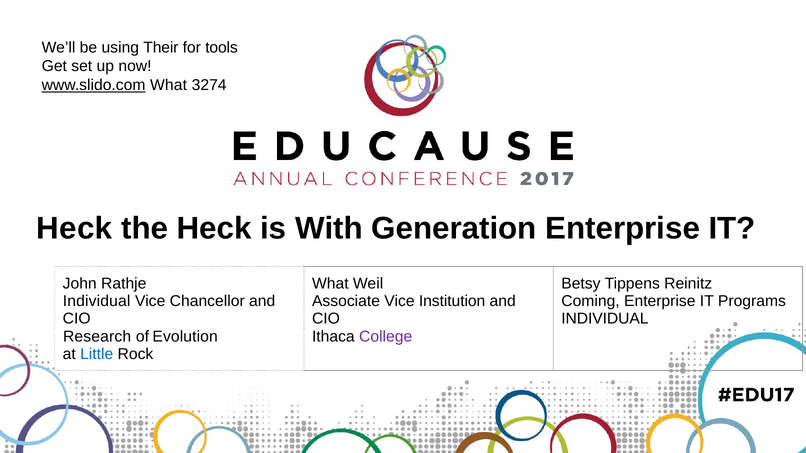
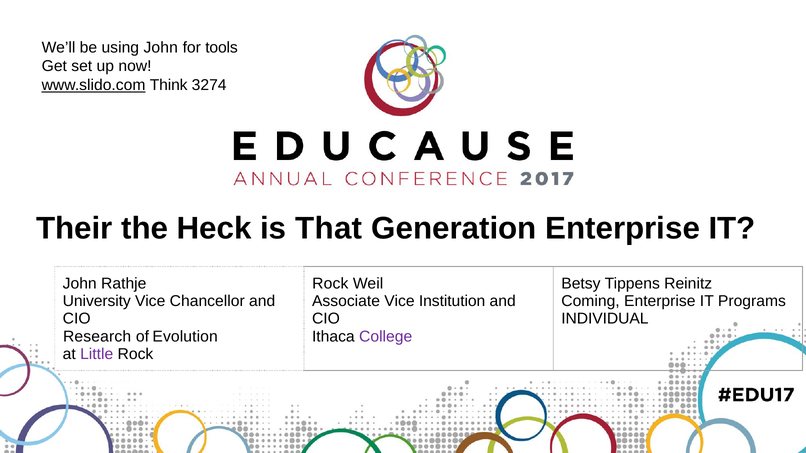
using Their: Their -> John (161, 47)
www.slido.com What: What -> Think (169, 85)
Heck: Heck -> Their (74, 229)
With: With -> That (329, 229)
What: What -> Rock (330, 284)
Individual: Individual -> University (97, 301)
Little colour: blue -> purple (97, 354)
